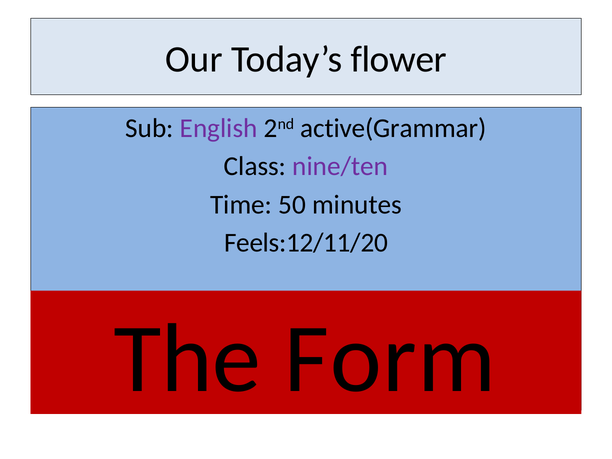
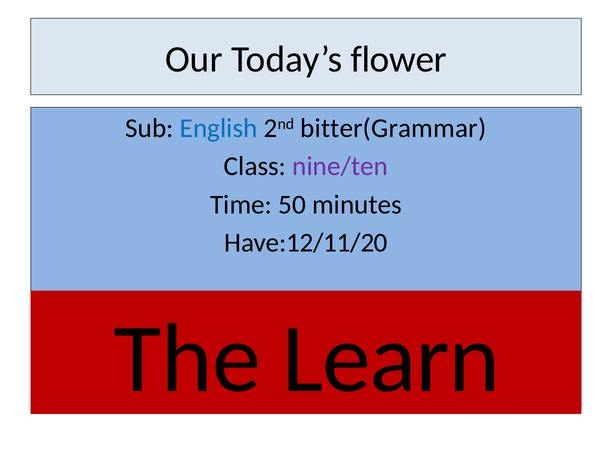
English colour: purple -> blue (219, 128)
active(Grammar: active(Grammar -> bitter(Grammar (393, 128)
Feels:12/11/20: Feels:12/11/20 -> Have:12/11/20 (306, 243)
Form: Form -> Learn (391, 359)
